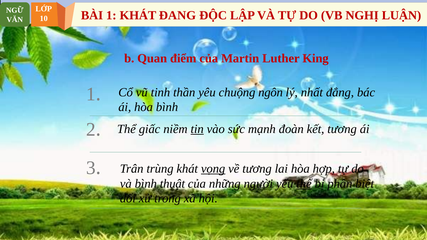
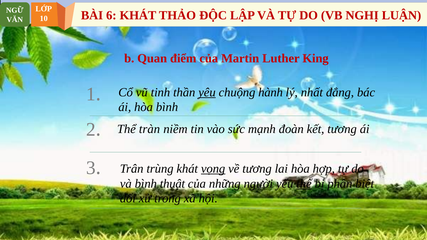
BÀI 1: 1 -> 6 (111, 15)
ĐANG: ĐANG -> THẢO (177, 15)
yêu underline: none -> present (207, 92)
ngôn: ngôn -> hành (271, 92)
giấc: giấc -> tràn (149, 129)
tin underline: present -> none (197, 129)
